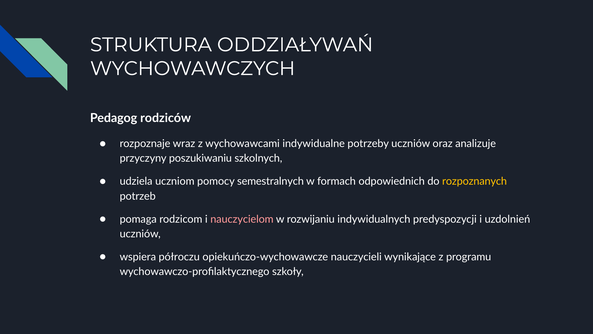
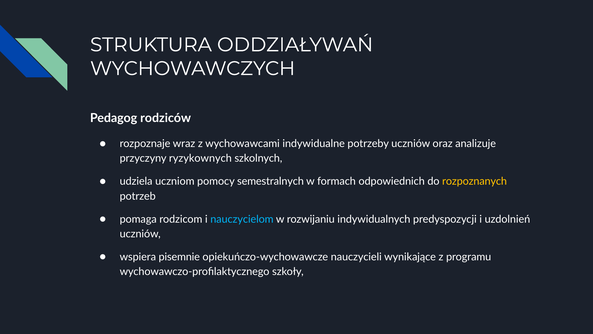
poszukiwaniu: poszukiwaniu -> ryzykownych (200, 158)
nauczycielom colour: pink -> light blue (242, 219)
półroczu: półroczu -> pisemnie (179, 257)
